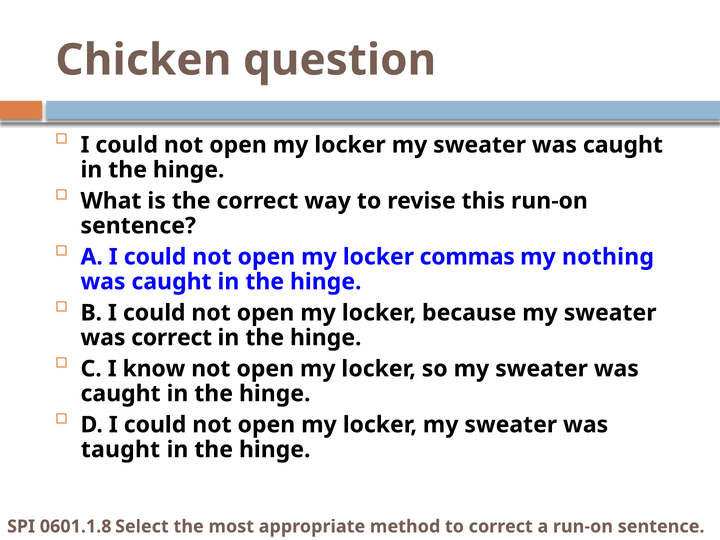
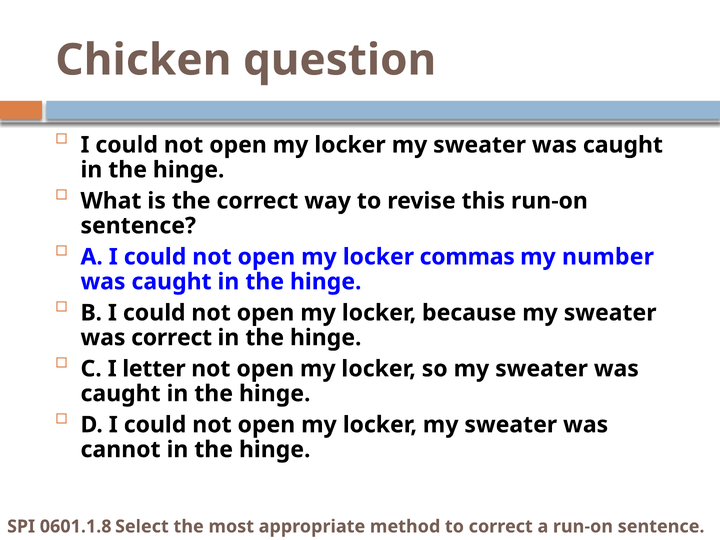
nothing: nothing -> number (608, 257)
know: know -> letter (154, 369)
taught: taught -> cannot (121, 450)
